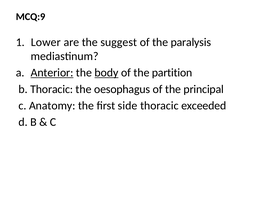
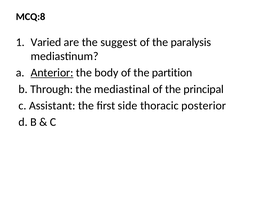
MCQ:9: MCQ:9 -> MCQ:8 (31, 17)
Lower: Lower -> Varied (46, 42)
body underline: present -> none (107, 73)
b Thoracic: Thoracic -> Through (52, 89)
oesophagus: oesophagus -> mediastinal (122, 89)
Anatomy: Anatomy -> Assistant (52, 106)
exceeded: exceeded -> posterior (204, 106)
